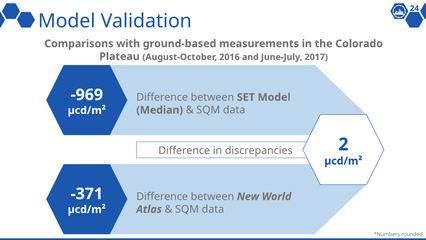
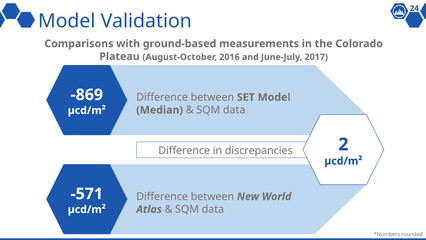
-969: -969 -> -869 (87, 95)
-371: -371 -> -571 (87, 194)
